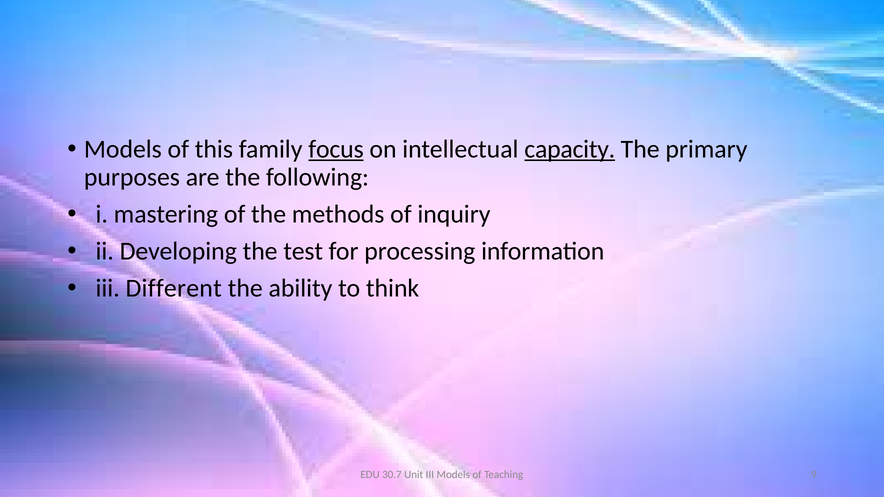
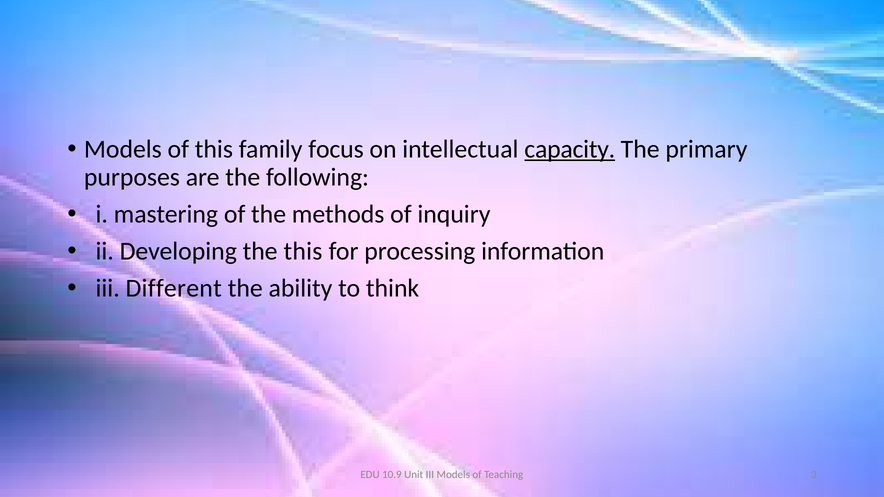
focus underline: present -> none (336, 149)
the test: test -> this (303, 251)
30.7: 30.7 -> 10.9 (392, 475)
9: 9 -> 3 (814, 475)
